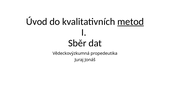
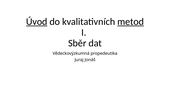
Úvod underline: none -> present (37, 22)
